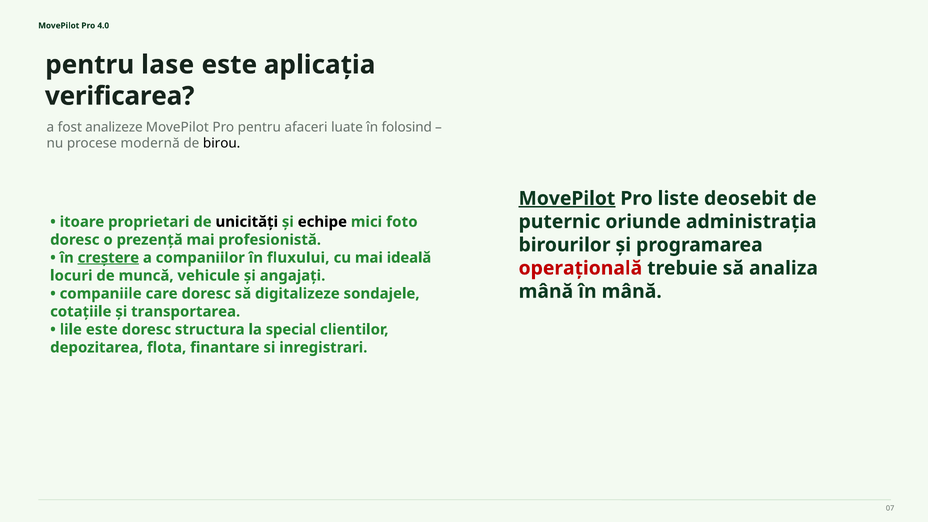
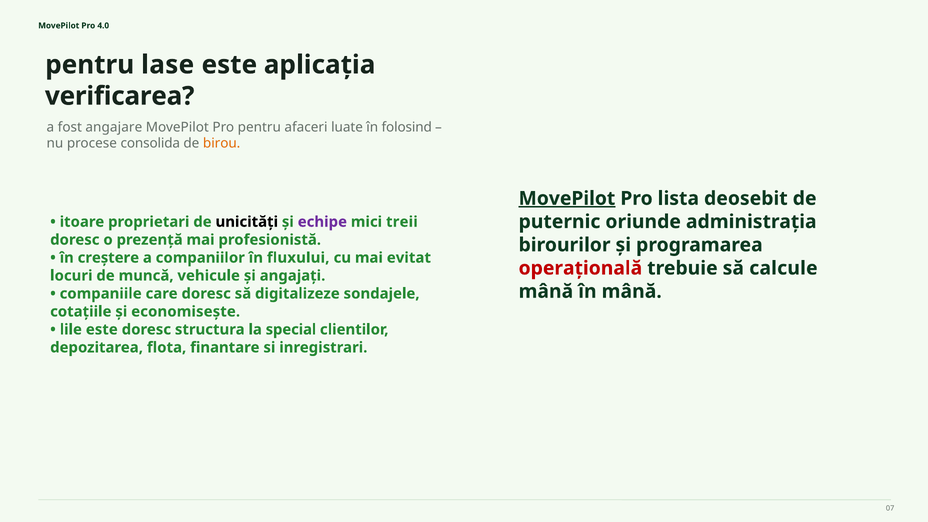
analizeze: analizeze -> angajare (114, 127)
modernă: modernă -> consolida (150, 143)
birou colour: black -> orange (222, 143)
liste: liste -> lista (678, 198)
echipe colour: black -> purple (322, 222)
foto: foto -> treii (402, 222)
creștere underline: present -> none (108, 258)
ideală: ideală -> evitat (409, 258)
analiza: analiza -> calcule (783, 268)
transportarea: transportarea -> economisește (186, 312)
